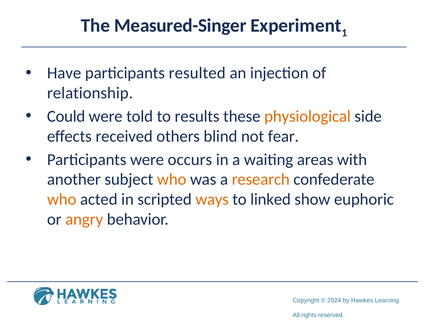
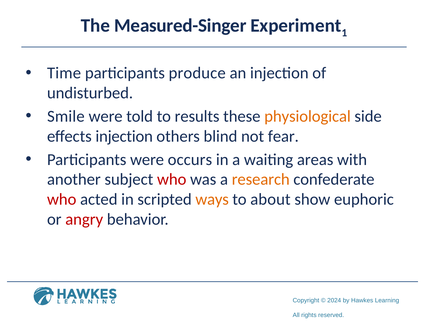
Have: Have -> Time (64, 73)
resulted: resulted -> produce (197, 73)
relationship: relationship -> undisturbed (90, 93)
Could: Could -> Smile (66, 116)
effects received: received -> injection (124, 136)
who colour: orange -> red (172, 179)
who colour: orange -> red (62, 199)
linked: linked -> about (270, 199)
angry colour: orange -> red (84, 219)
